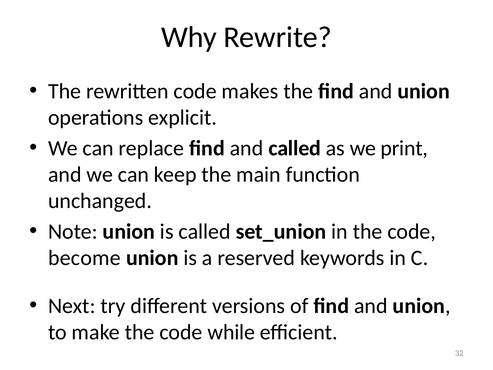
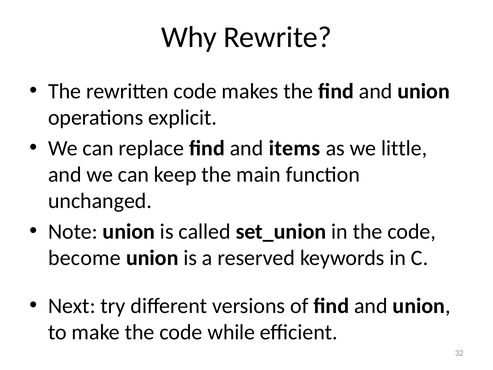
and called: called -> items (294, 148)
print: print -> little (404, 148)
